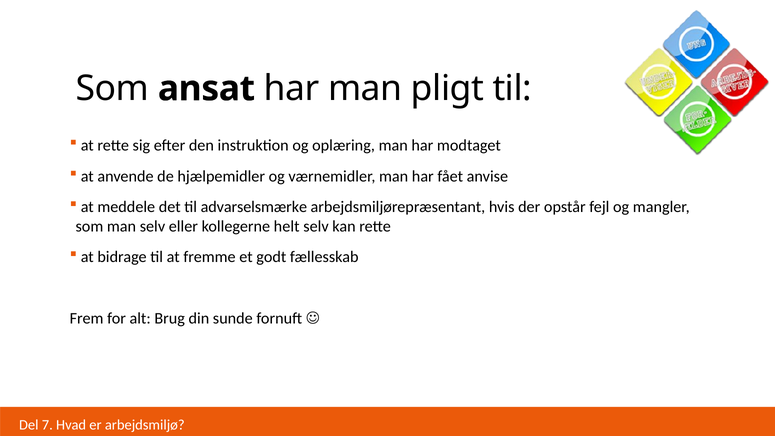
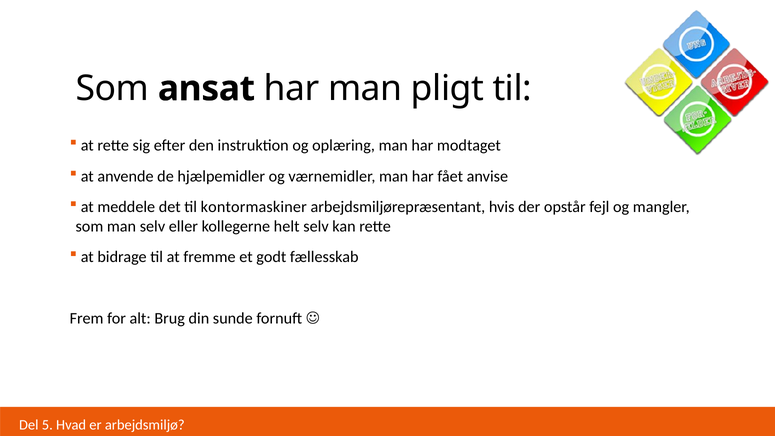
advarselsmærke: advarselsmærke -> kontormaskiner (254, 207)
7: 7 -> 5 (47, 425)
